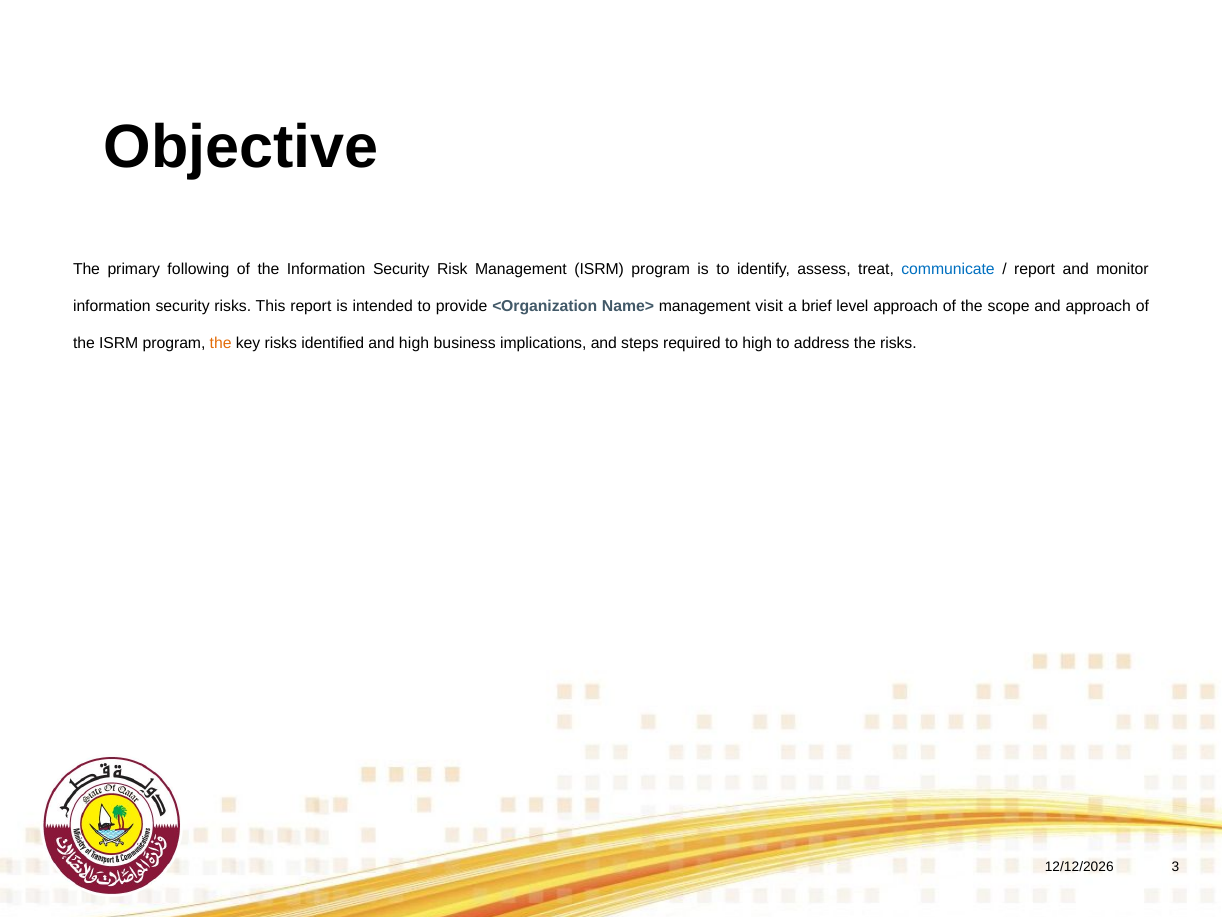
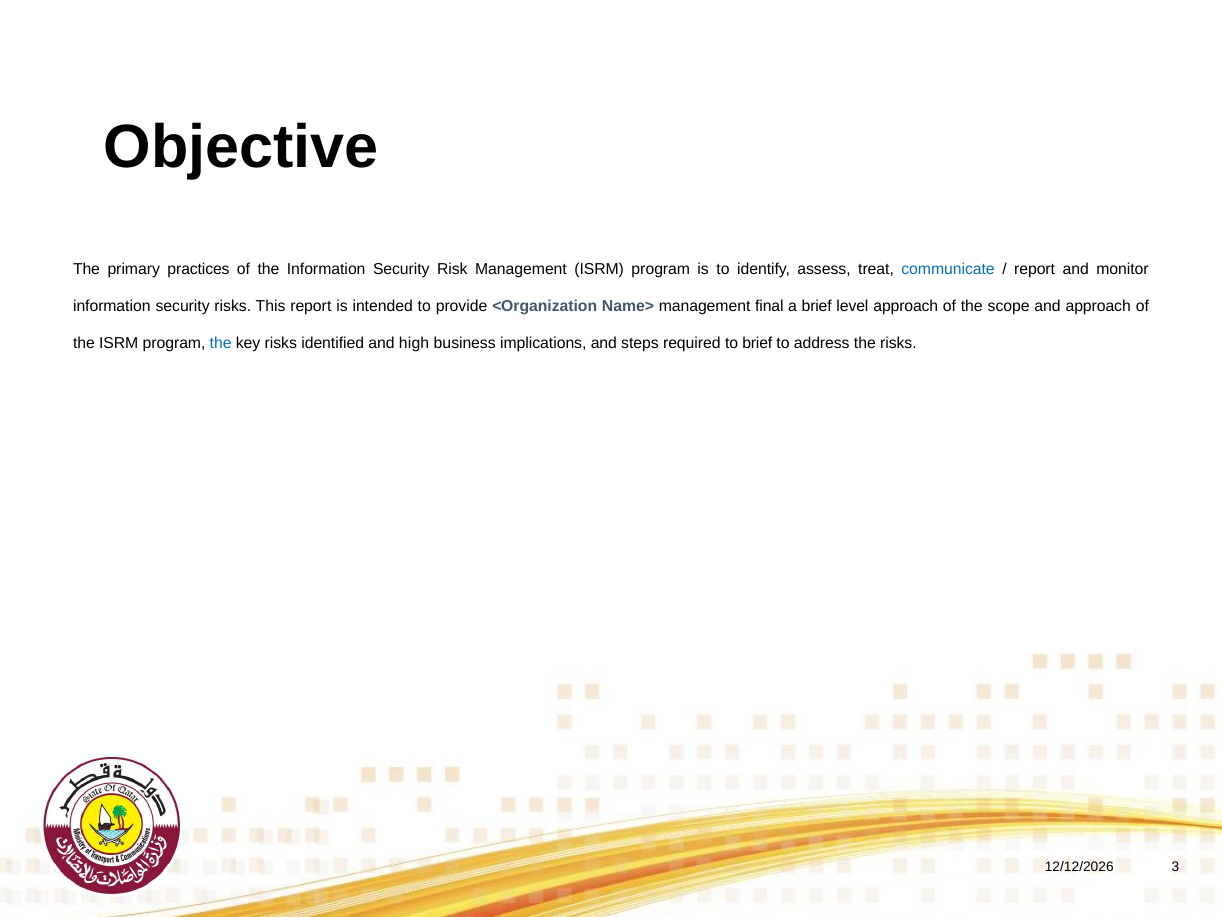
following: following -> practices (199, 269)
visit: visit -> final (769, 306)
the colour: orange -> blue (221, 343)
to high: high -> brief (757, 343)
